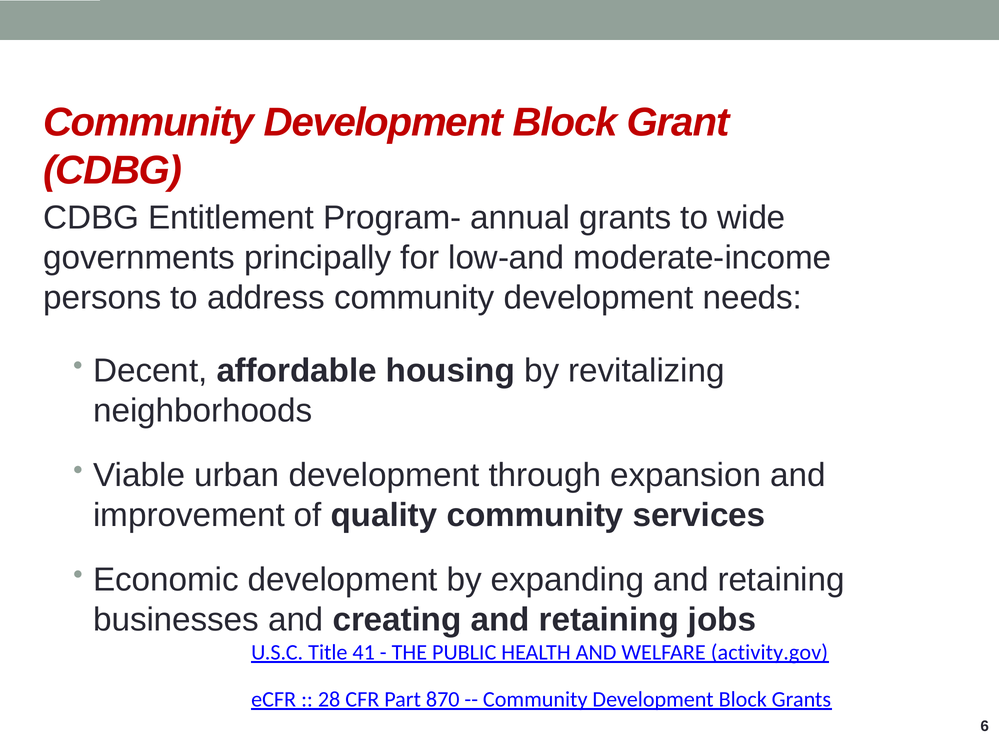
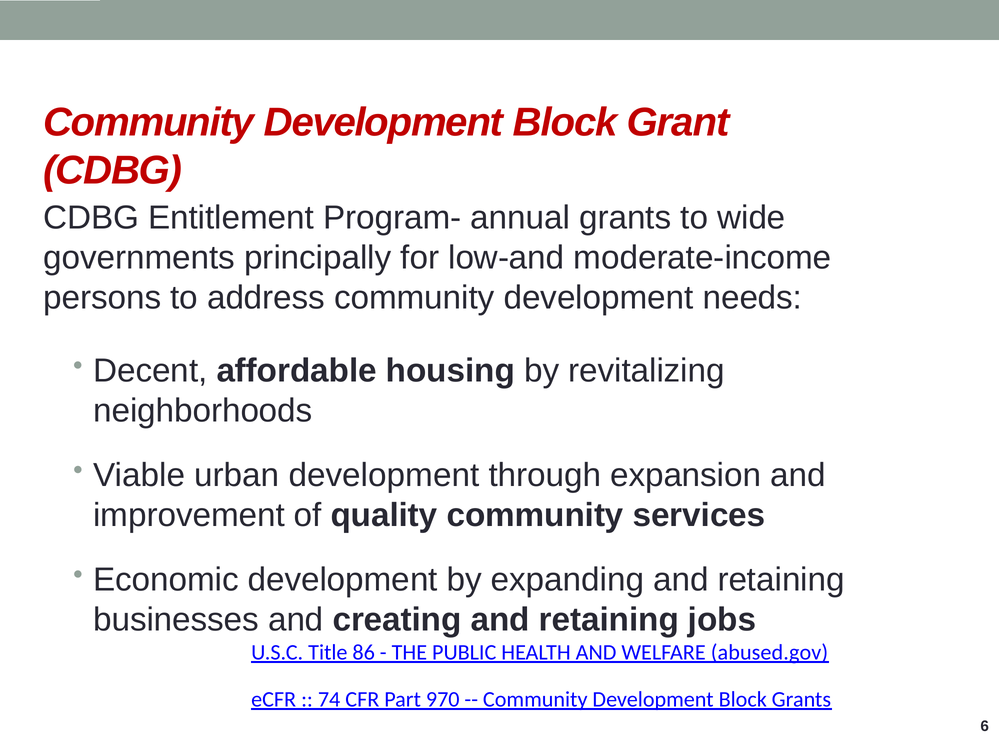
41: 41 -> 86 (364, 652)
activity.gov: activity.gov -> abused.gov (769, 652)
28: 28 -> 74 (329, 700)
870: 870 -> 970 (443, 700)
